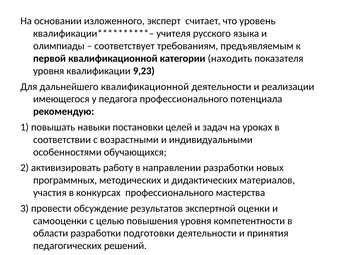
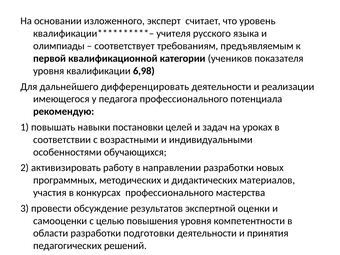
находить: находить -> учеников (230, 58)
9,23: 9,23 -> 6,98 (144, 71)
дальнейшего квалификационной: квалификационной -> дифференцировать (145, 87)
